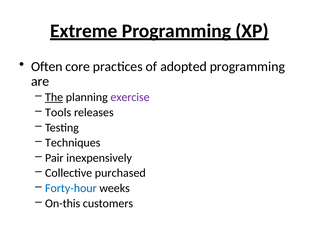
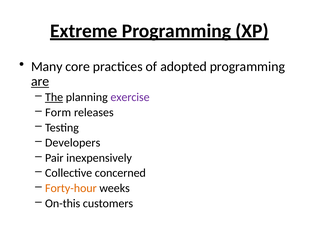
Often: Often -> Many (47, 67)
are underline: none -> present (40, 81)
Tools: Tools -> Form (58, 113)
Techniques: Techniques -> Developers (73, 143)
purchased: purchased -> concerned (120, 173)
Forty-hour colour: blue -> orange (71, 188)
